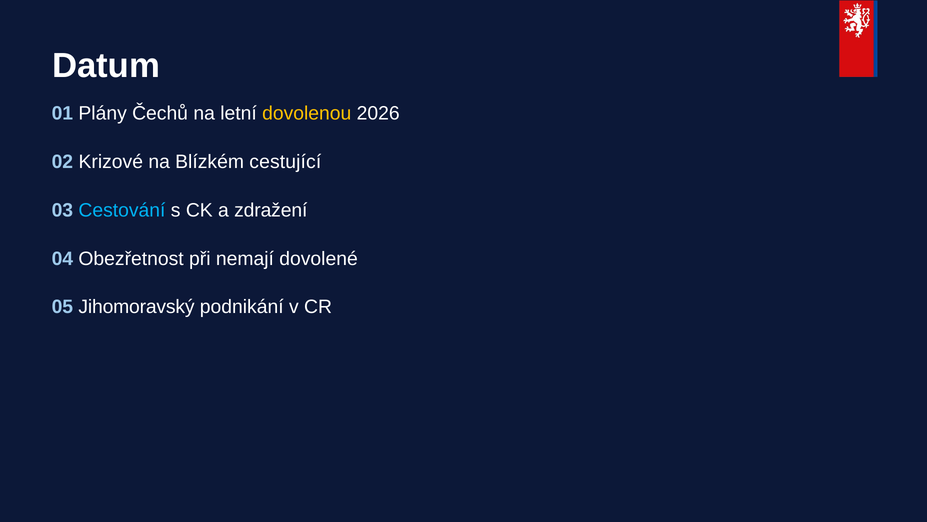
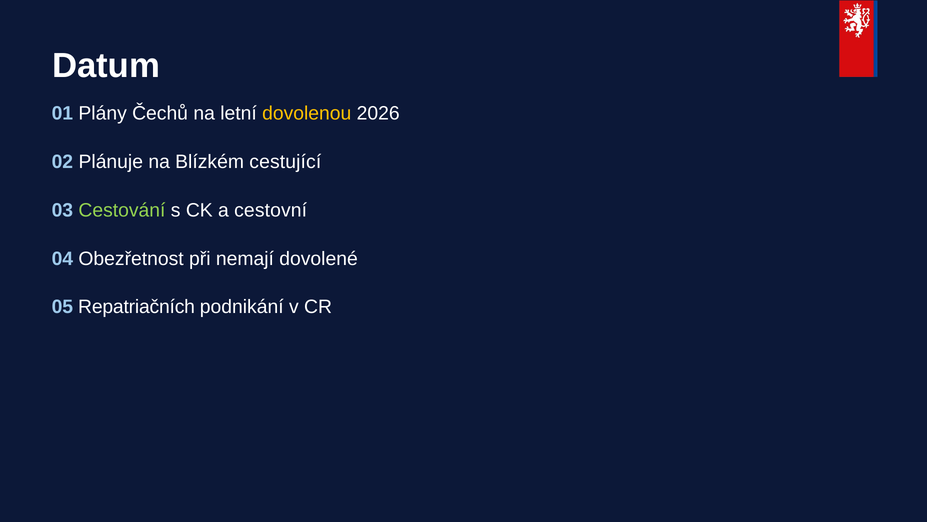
Krizové: Krizové -> Plánuje (111, 162)
Cestování colour: light blue -> light green (122, 210)
zdražení: zdražení -> cestovní (271, 210)
Jihomoravský: Jihomoravský -> Repatriačních (137, 307)
